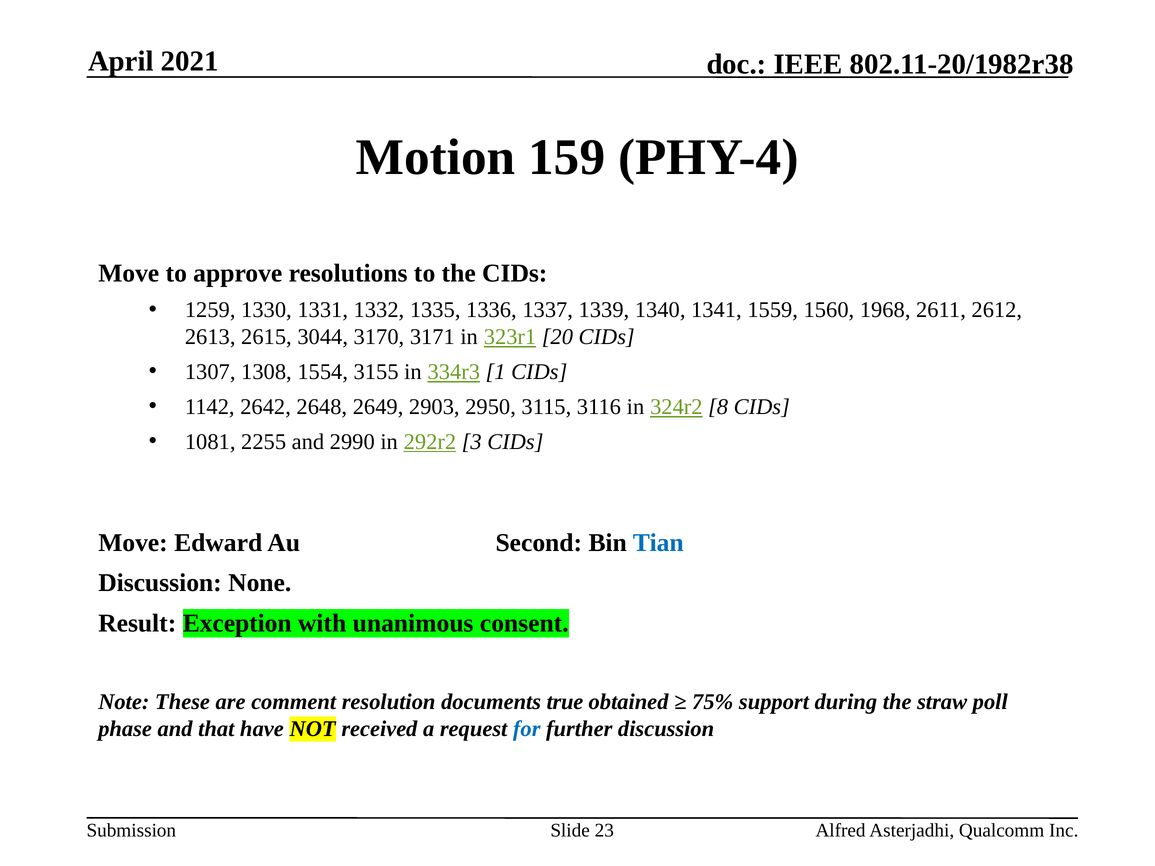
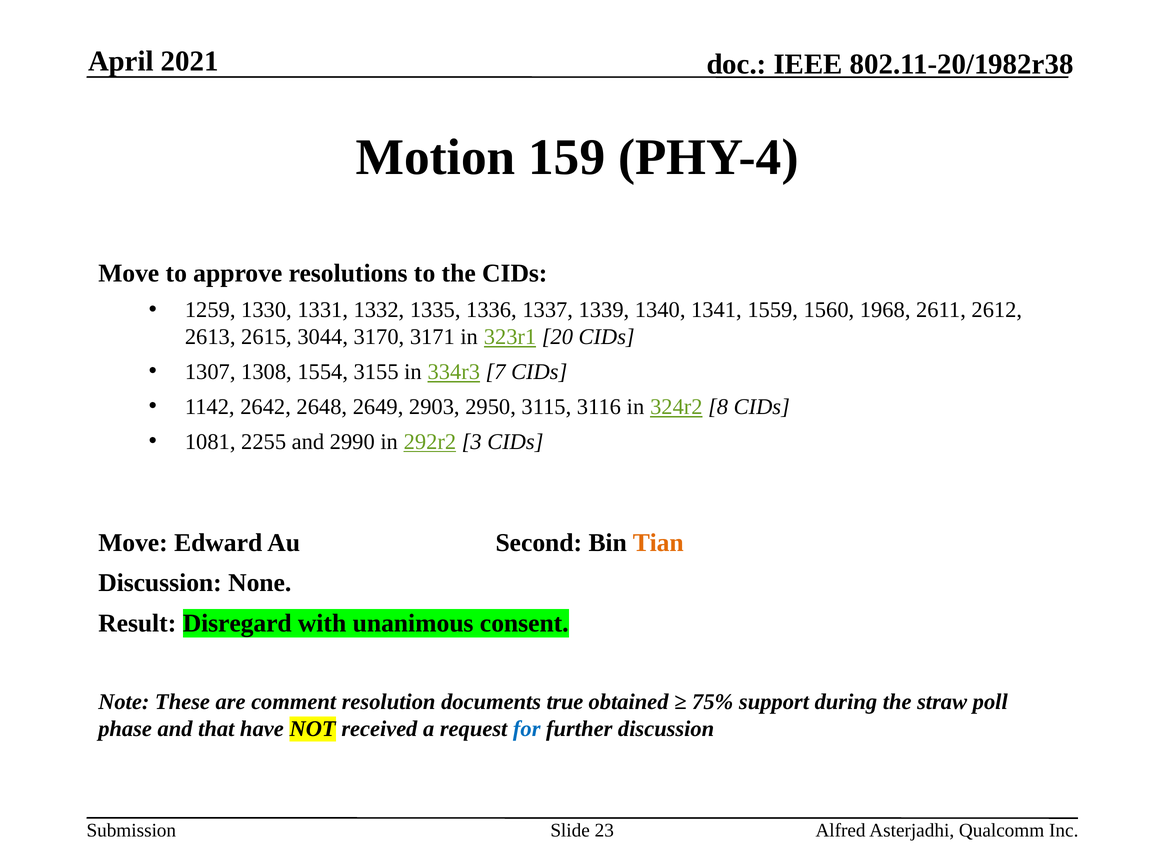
1: 1 -> 7 (496, 372)
Tian colour: blue -> orange (658, 543)
Exception: Exception -> Disregard (237, 624)
